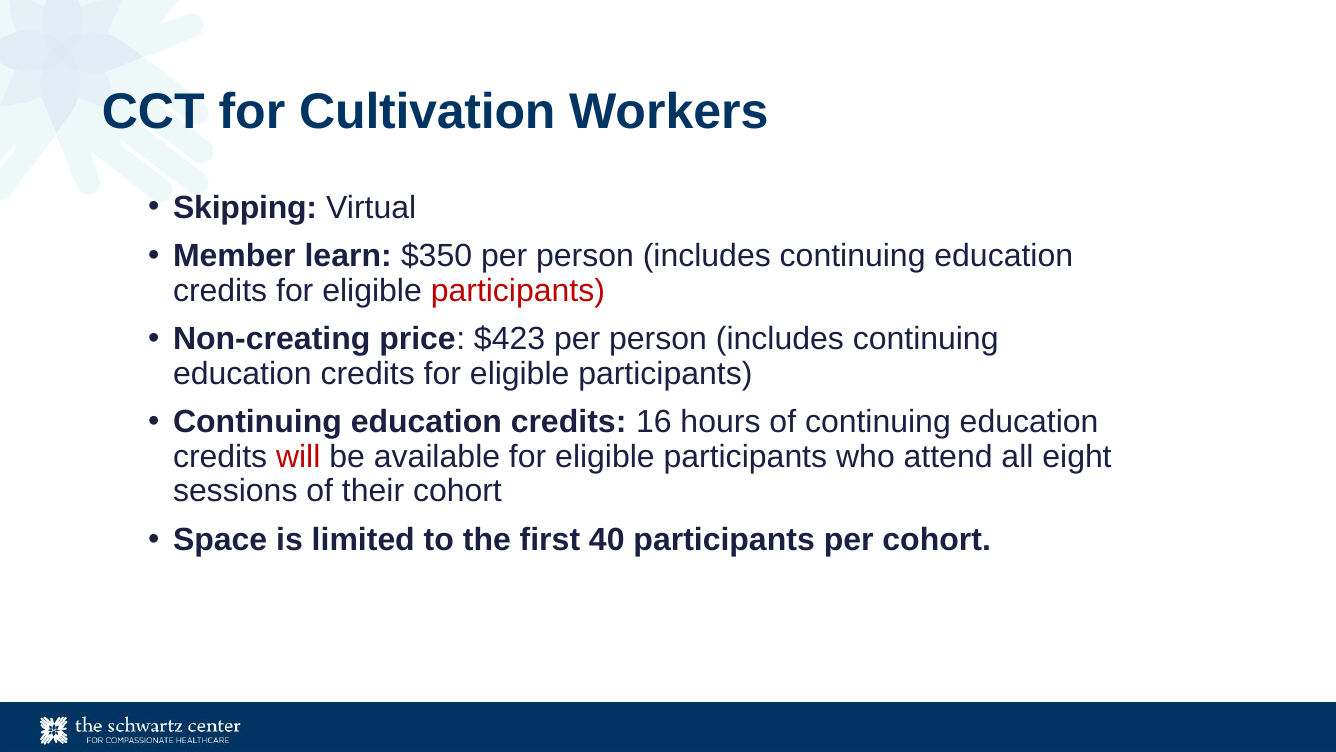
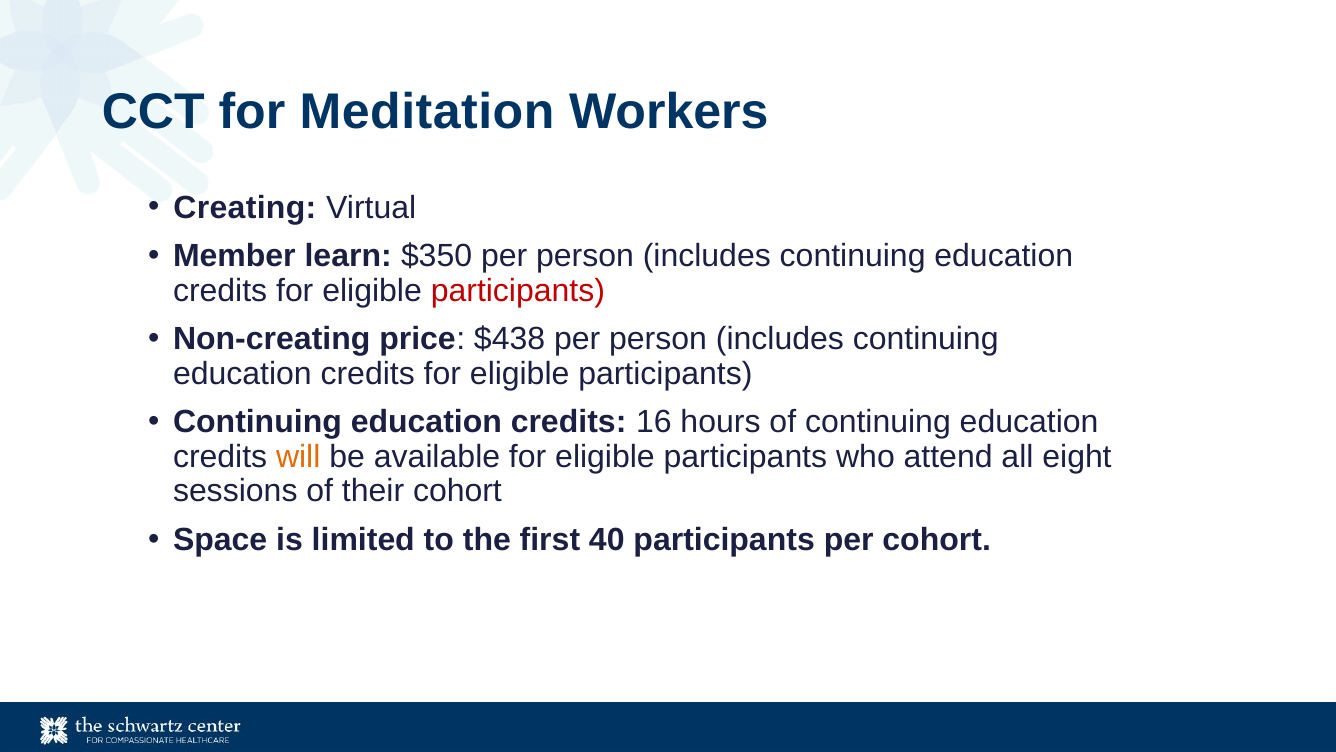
Cultivation: Cultivation -> Meditation (427, 112)
Skipping: Skipping -> Creating (245, 207)
$423: $423 -> $438 (510, 339)
will colour: red -> orange (298, 456)
